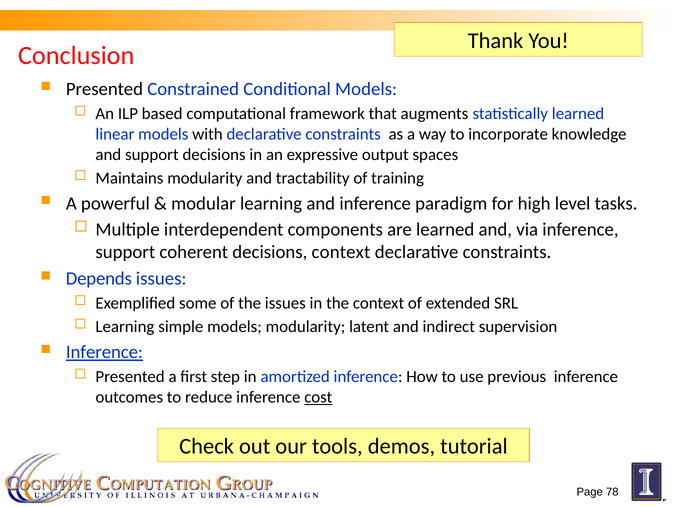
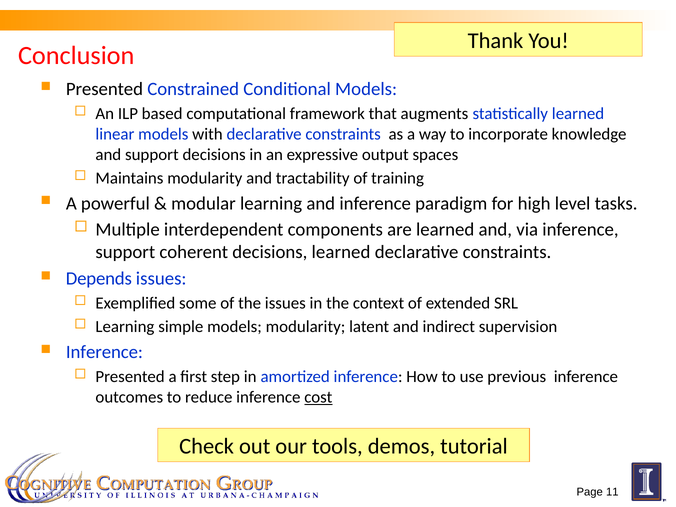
decisions context: context -> learned (341, 252)
Inference underline: present -> none (104, 352)
78: 78 -> 11 (612, 492)
